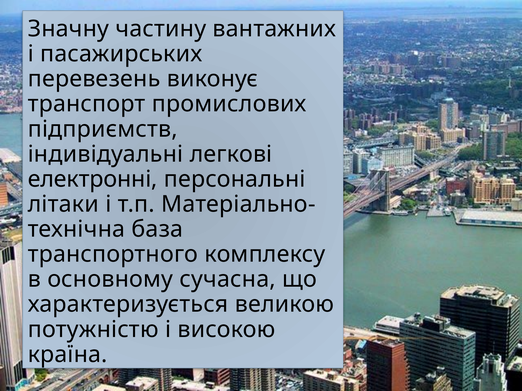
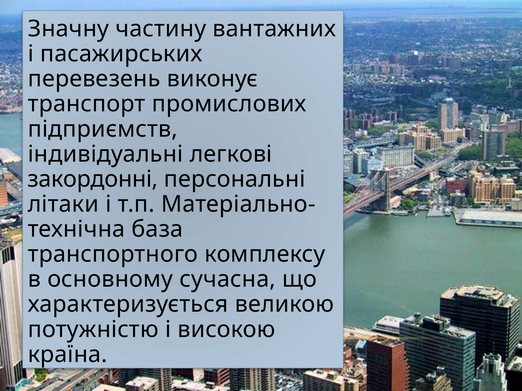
електронні: електронні -> закордонні (93, 179)
